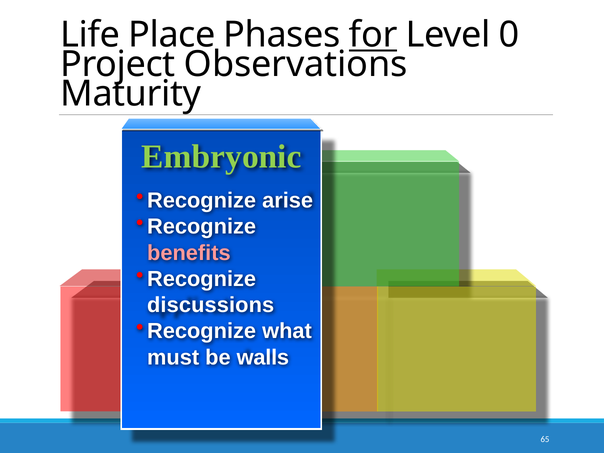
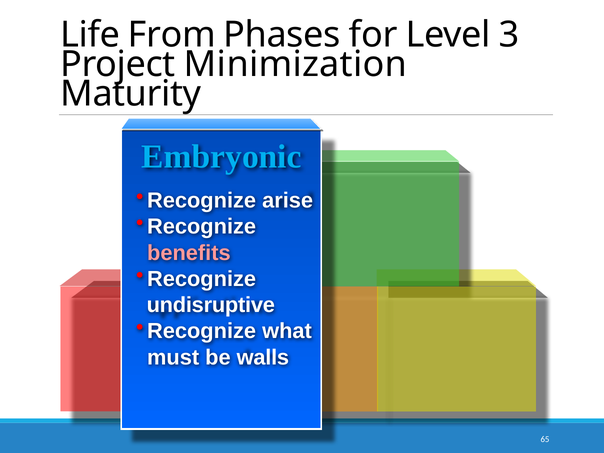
Place: Place -> From (172, 35)
for underline: present -> none (373, 35)
0: 0 -> 3 (509, 35)
Observations: Observations -> Minimization (296, 64)
Embryonic colour: light green -> light blue (222, 156)
discussions: discussions -> undisruptive (211, 305)
